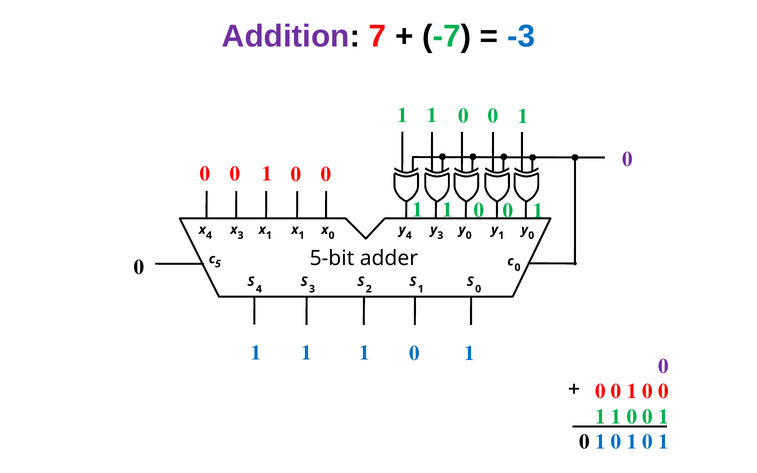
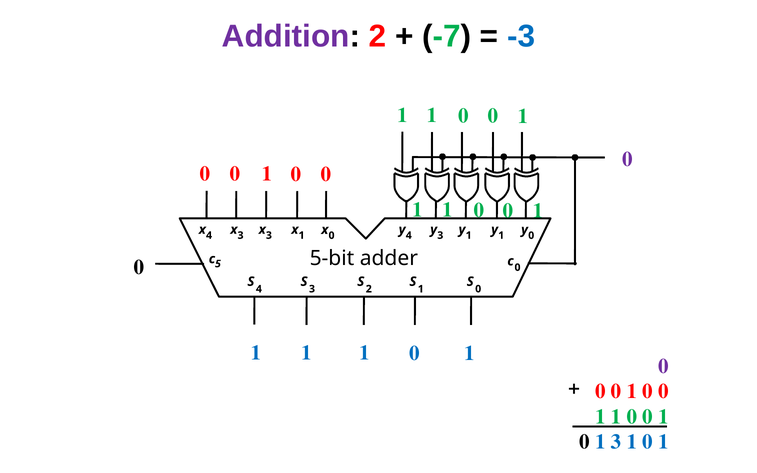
Addition 7: 7 -> 2 (378, 36)
1: 1 -> 3 (269, 235)
0: 0 -> 1 (469, 235)
0: 0 -> 3 (616, 442)
